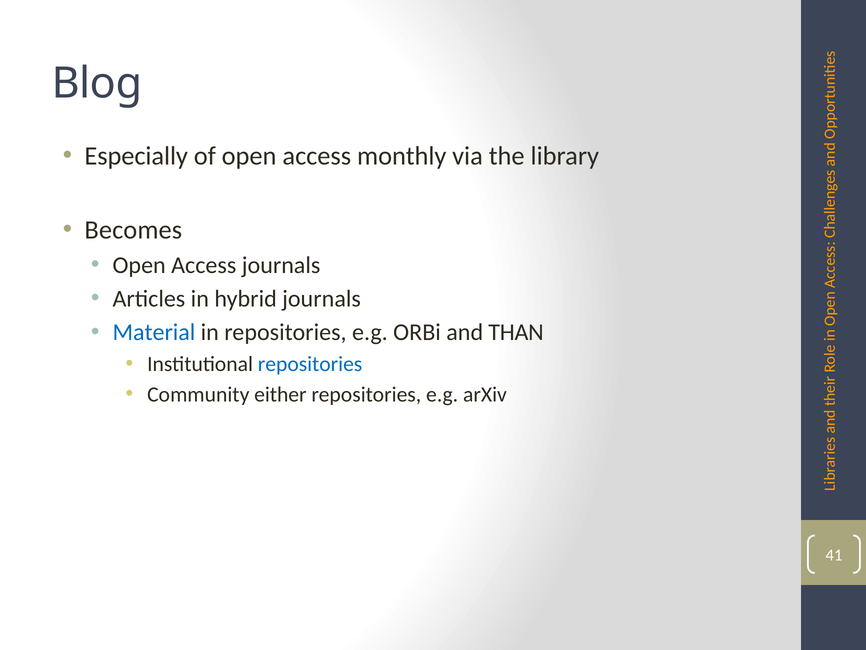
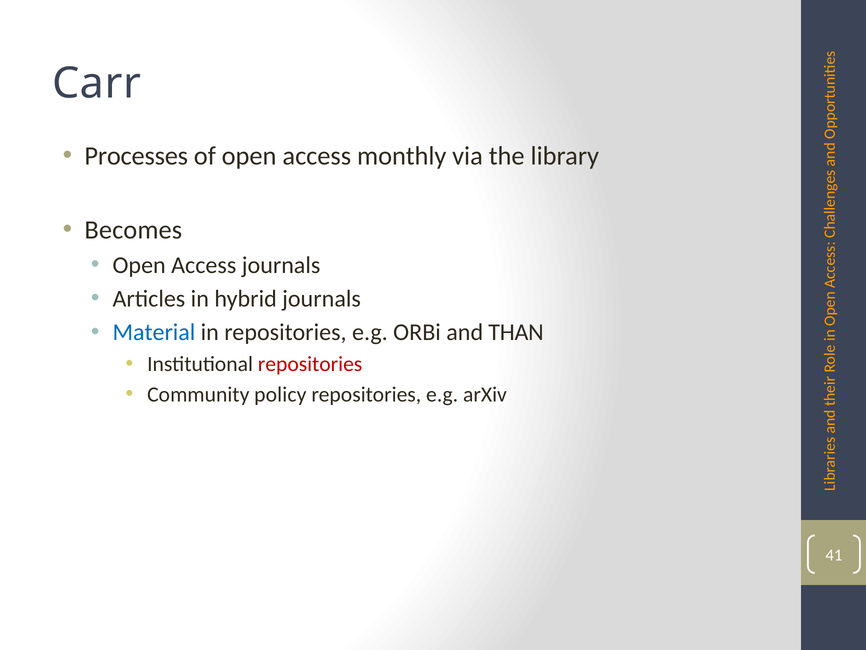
Blog: Blog -> Carr (97, 83)
Especially: Especially -> Processes (136, 156)
repositories colour: blue -> red (310, 364)
either: either -> policy (280, 394)
